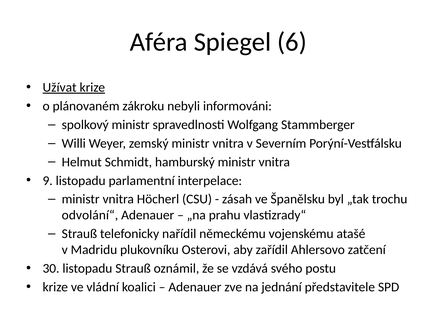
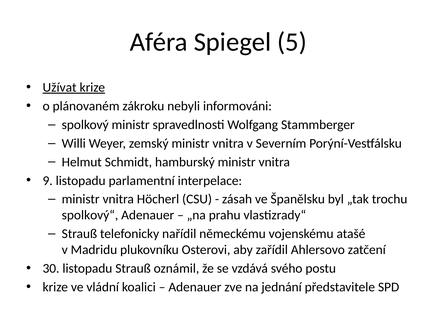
6: 6 -> 5 (292, 42)
odvolání“: odvolání“ -> spolkový“ (90, 216)
